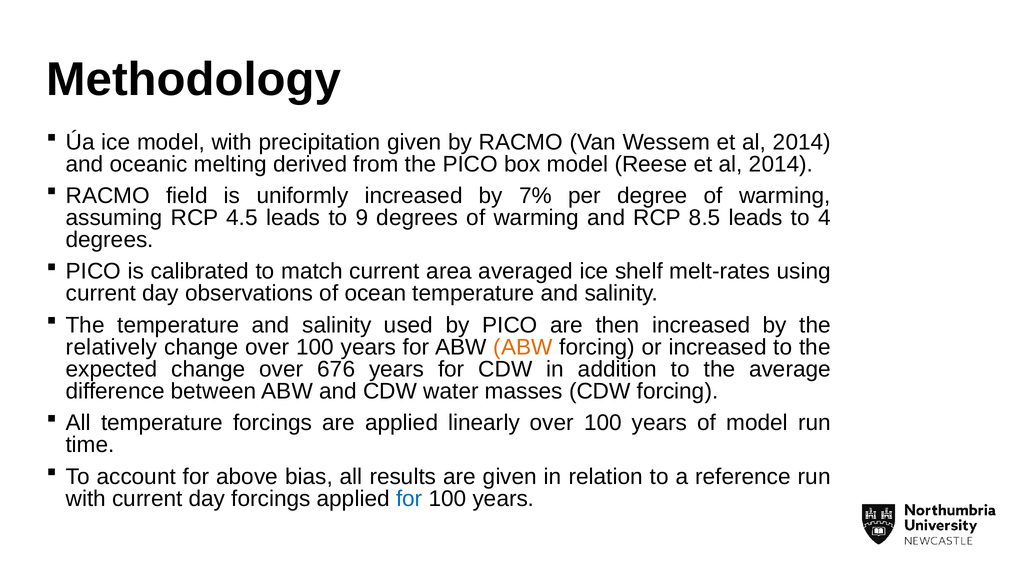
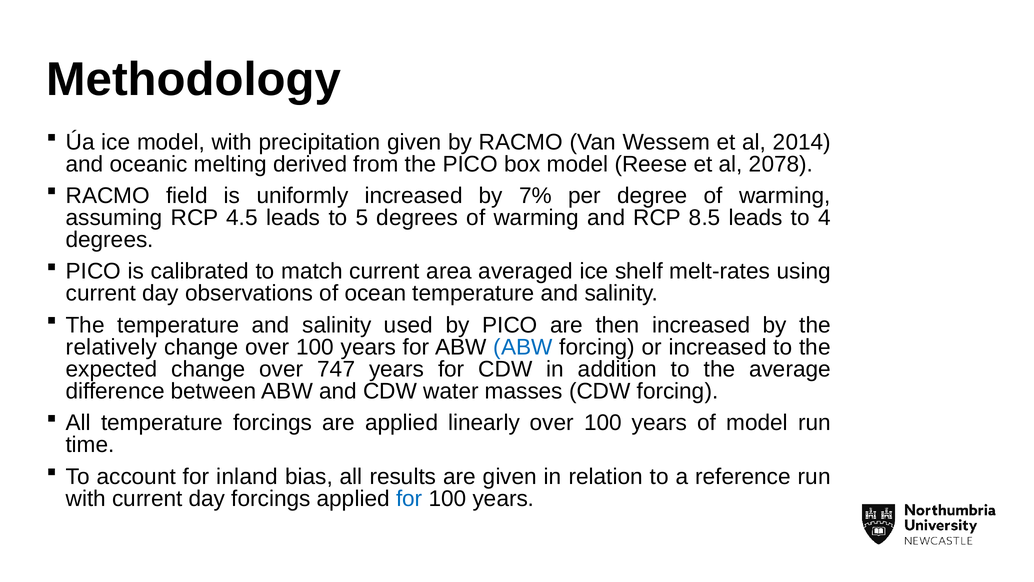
Reese et al 2014: 2014 -> 2078 (781, 164)
9: 9 -> 5 (362, 218)
ABW colour: orange -> blue (523, 347)
676: 676 -> 747 (336, 369)
above: above -> inland (247, 476)
